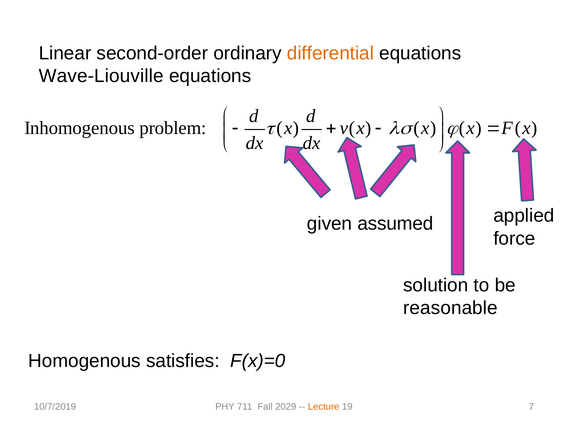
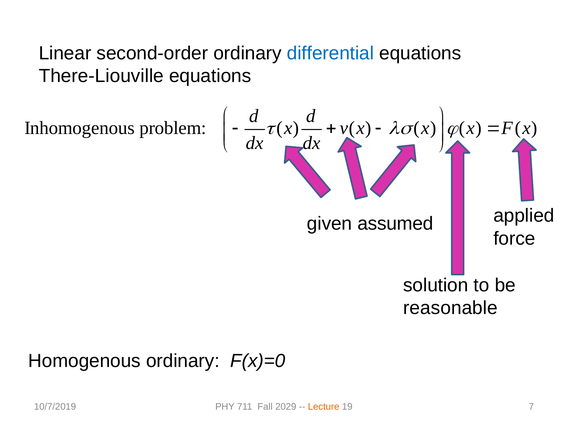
differential colour: orange -> blue (330, 53)
Wave-Liouville: Wave-Liouville -> There-Liouville (101, 76)
Homogenous satisfies: satisfies -> ordinary (183, 361)
